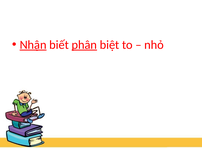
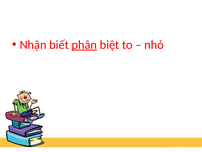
Nhận underline: present -> none (33, 45)
